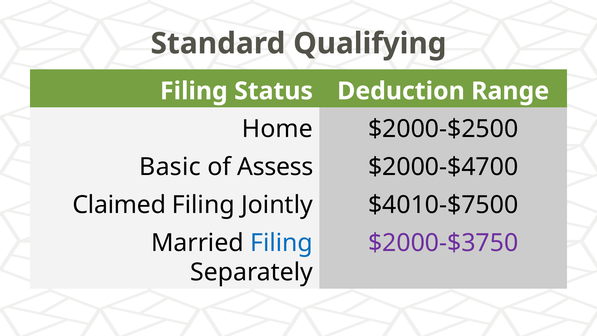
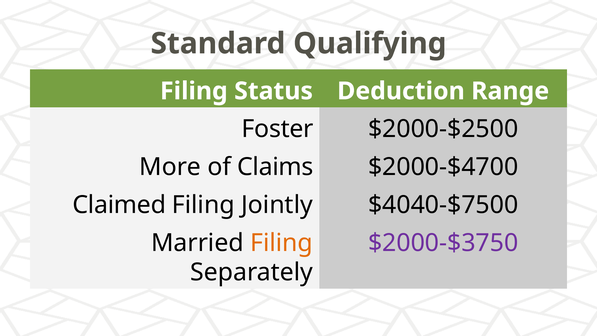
Home: Home -> Foster (278, 129)
Basic: Basic -> More (170, 167)
Assess: Assess -> Claims (275, 167)
$4010-$7500: $4010-$7500 -> $4040-$7500 (443, 205)
Filing colour: blue -> orange (281, 243)
